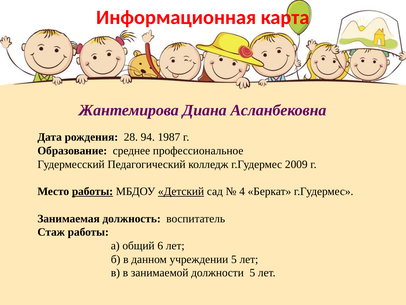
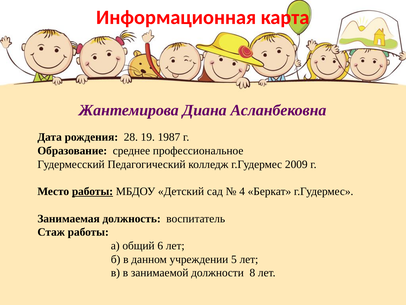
94: 94 -> 19 (148, 137)
Детский underline: present -> none (181, 191)
должности 5: 5 -> 8 (252, 272)
